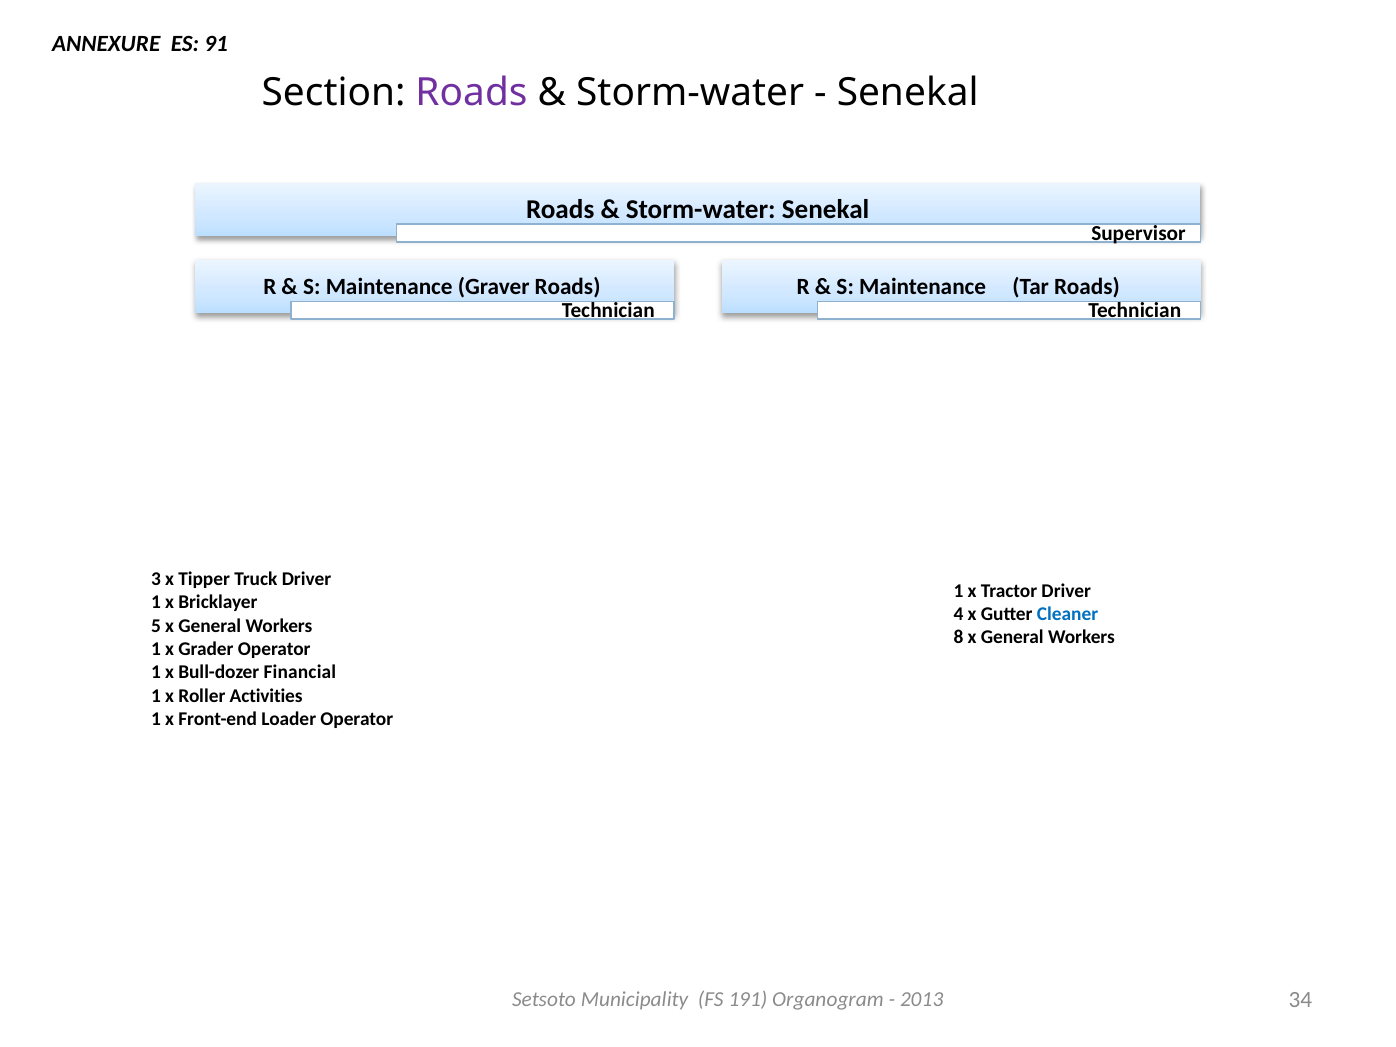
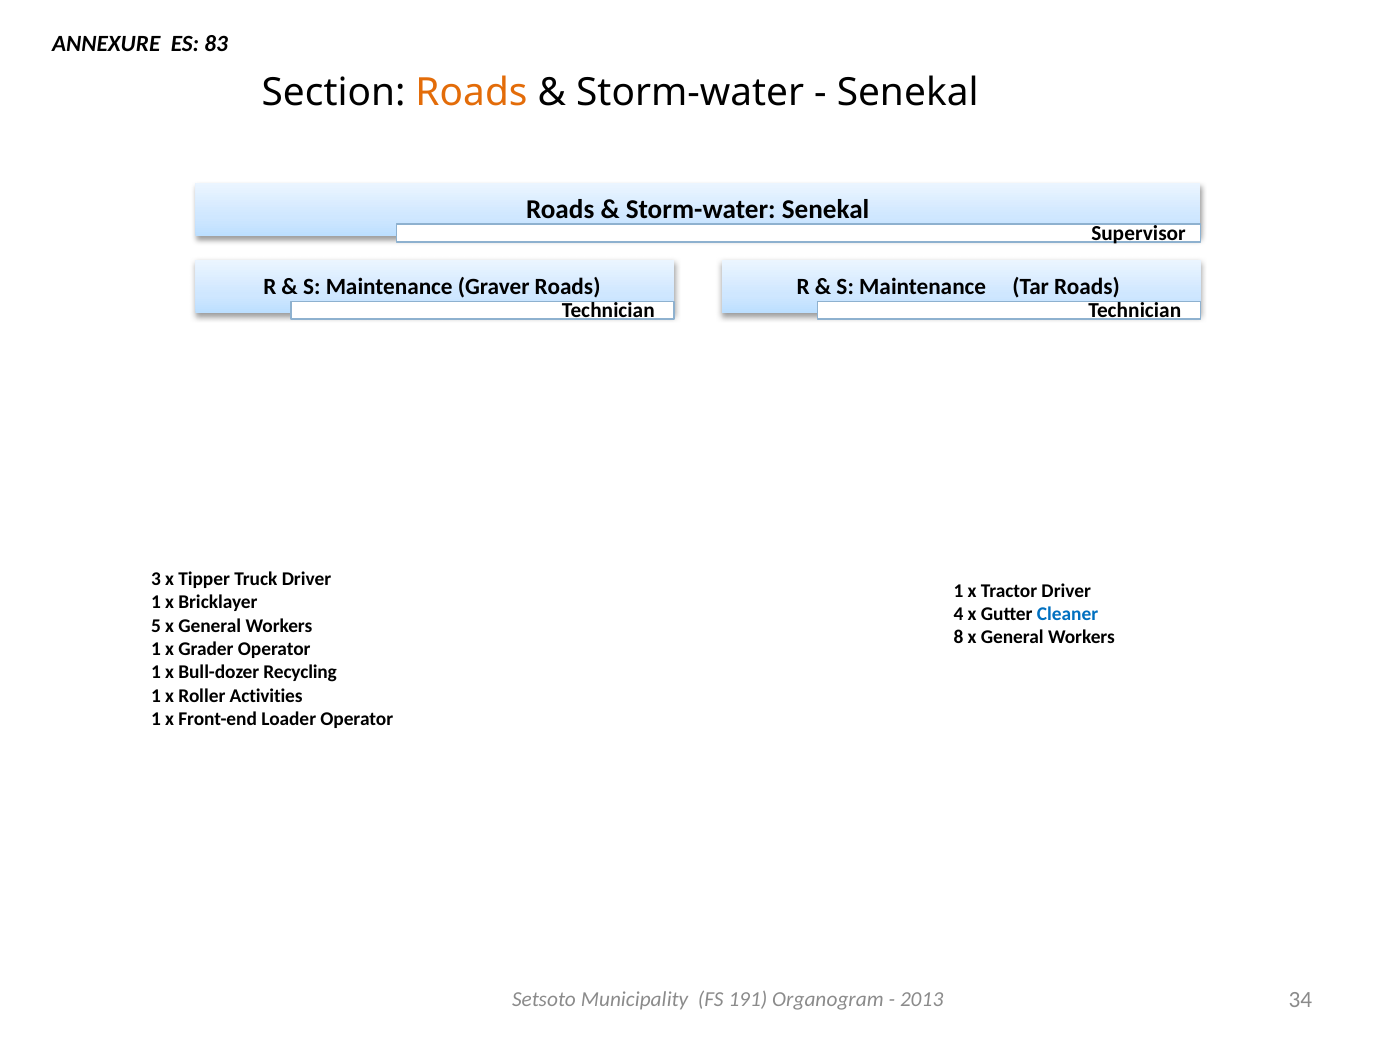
91: 91 -> 83 (216, 44)
Roads colour: purple -> orange (472, 93)
Financial: Financial -> Recycling (300, 672)
